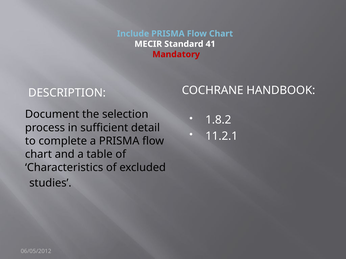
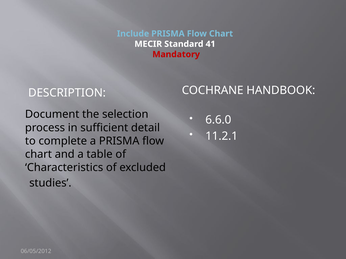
1.8.2: 1.8.2 -> 6.6.0 (218, 120)
